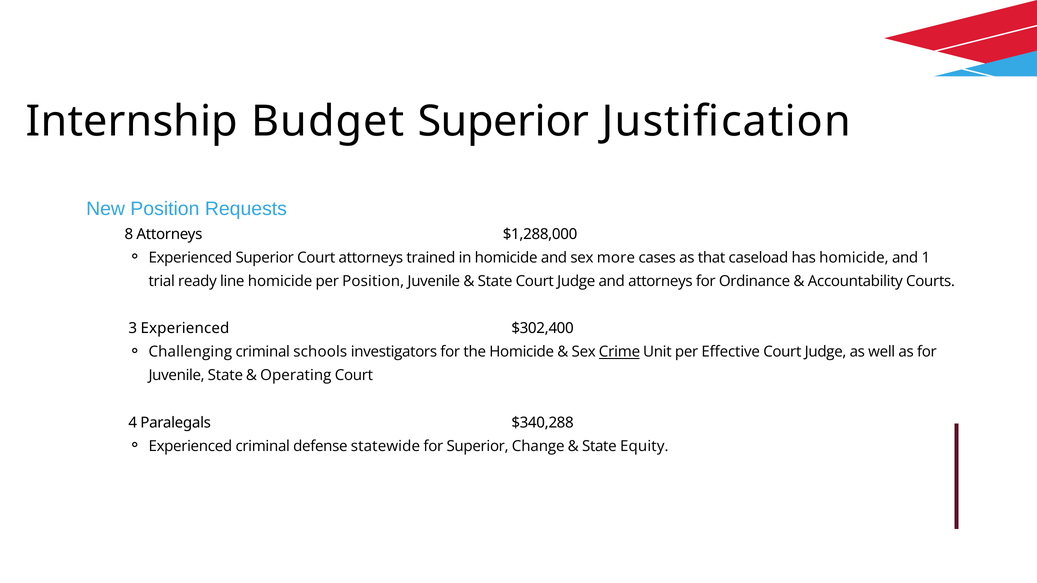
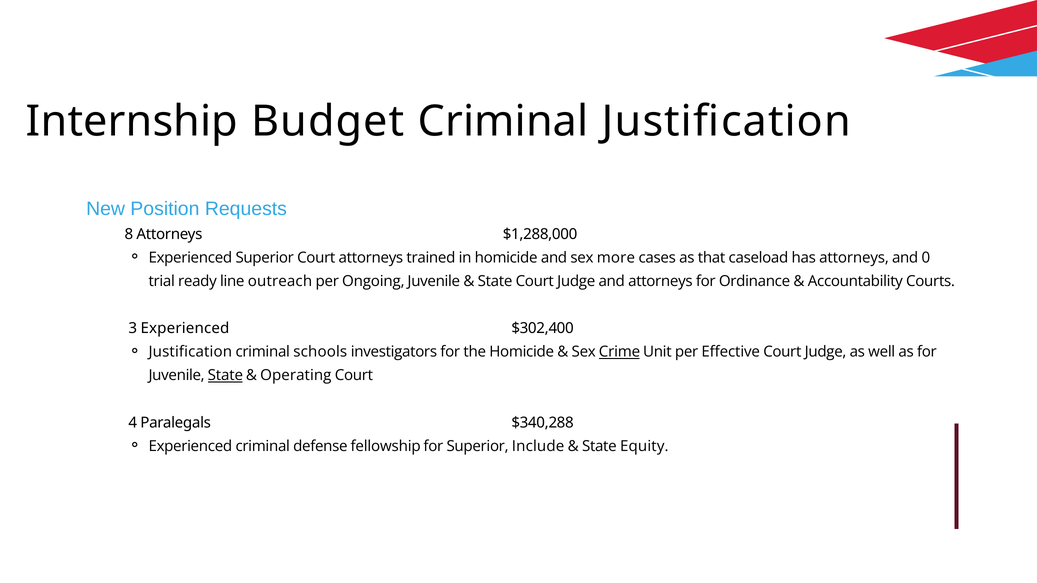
Budget Superior: Superior -> Criminal (503, 121)
has homicide: homicide -> attorneys (854, 258)
1: 1 -> 0 (926, 258)
line homicide: homicide -> outreach (280, 281)
per Position: Position -> Ongoing (373, 281)
Challenging: Challenging -> Justification (190, 352)
State underline: none -> present (225, 376)
statewide: statewide -> fellowship (386, 446)
Change: Change -> Include (538, 446)
